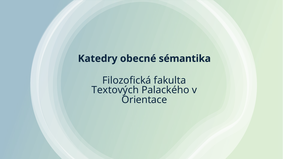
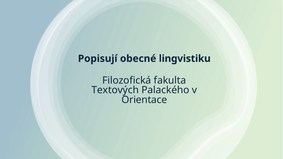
Katedry: Katedry -> Popisují (98, 59)
sémantika: sémantika -> lingvistiku (185, 59)
